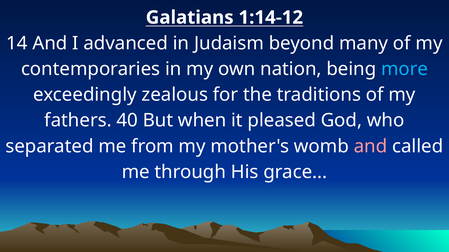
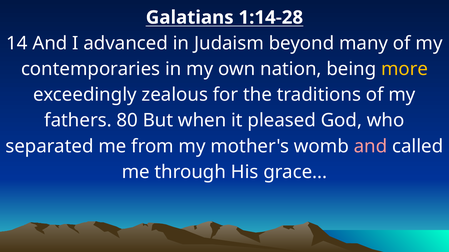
1:14-12: 1:14-12 -> 1:14-28 (271, 18)
more colour: light blue -> yellow (405, 69)
40: 40 -> 80 (127, 121)
